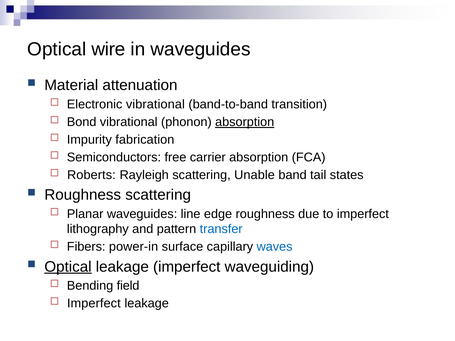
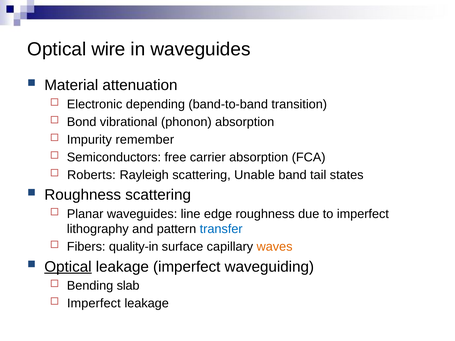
Electronic vibrational: vibrational -> depending (155, 104)
absorption underline: present -> none (245, 122)
fabrication: fabrication -> remember (145, 140)
power-in: power-in -> quality-in (134, 247)
waves colour: blue -> orange (275, 247)
field: field -> slab (128, 286)
